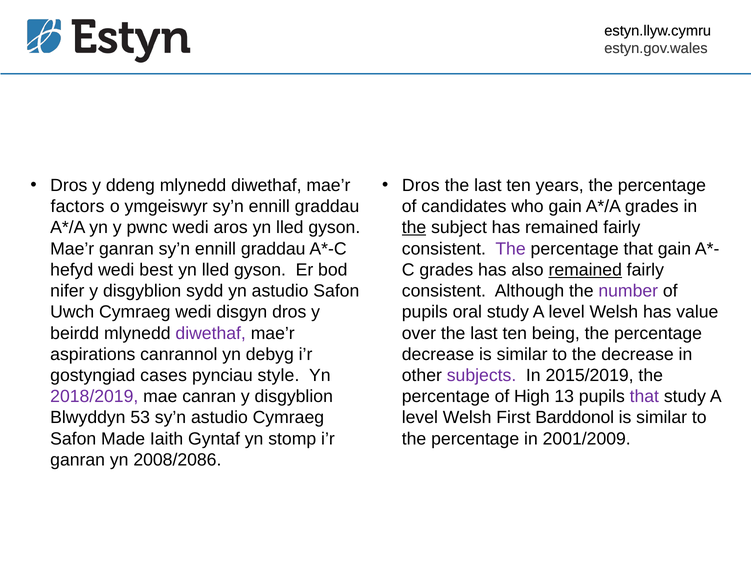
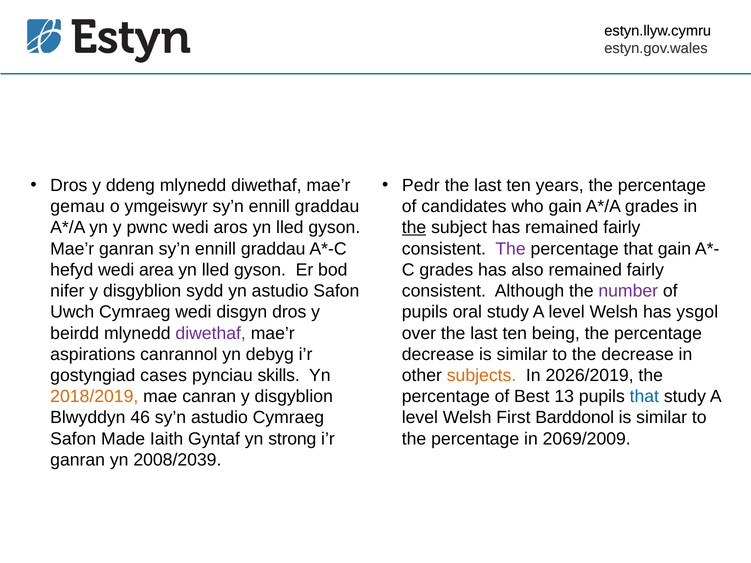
Dros: Dros -> Pedr (421, 185)
factors: factors -> gemau (78, 207)
best: best -> area (156, 270)
remained underline: present -> none (585, 270)
value: value -> ysgol (697, 312)
style: style -> skills (279, 376)
subjects colour: purple -> orange (482, 376)
2015/2019: 2015/2019 -> 2026/2019 (590, 376)
2018/2019 colour: purple -> orange (94, 397)
High: High -> Best (532, 397)
that colour: purple -> blue (644, 397)
53: 53 -> 46 (140, 418)
stomp: stomp -> strong (292, 439)
2001/2009: 2001/2009 -> 2069/2009 (587, 439)
2008/2086: 2008/2086 -> 2008/2039 (177, 460)
